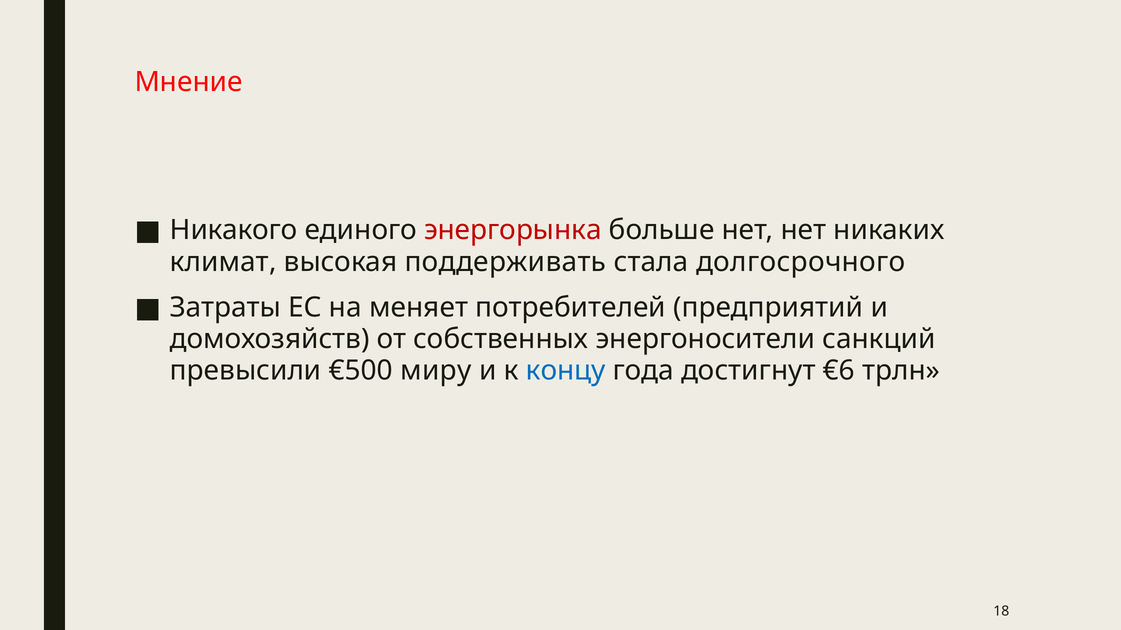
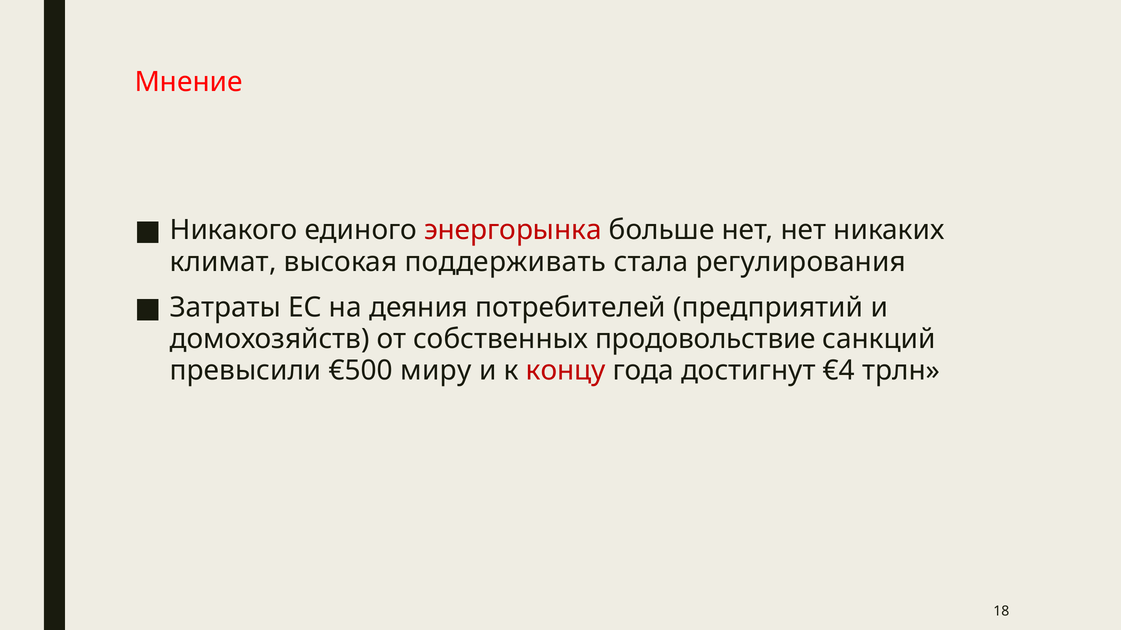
долгосрочного: долгосрочного -> регулирования (801, 262)
меняет: меняет -> деяния (419, 308)
энергоносители: энергоносители -> продовольствие (706, 339)
концу colour: blue -> red (566, 371)
€6: €6 -> €4 (839, 371)
